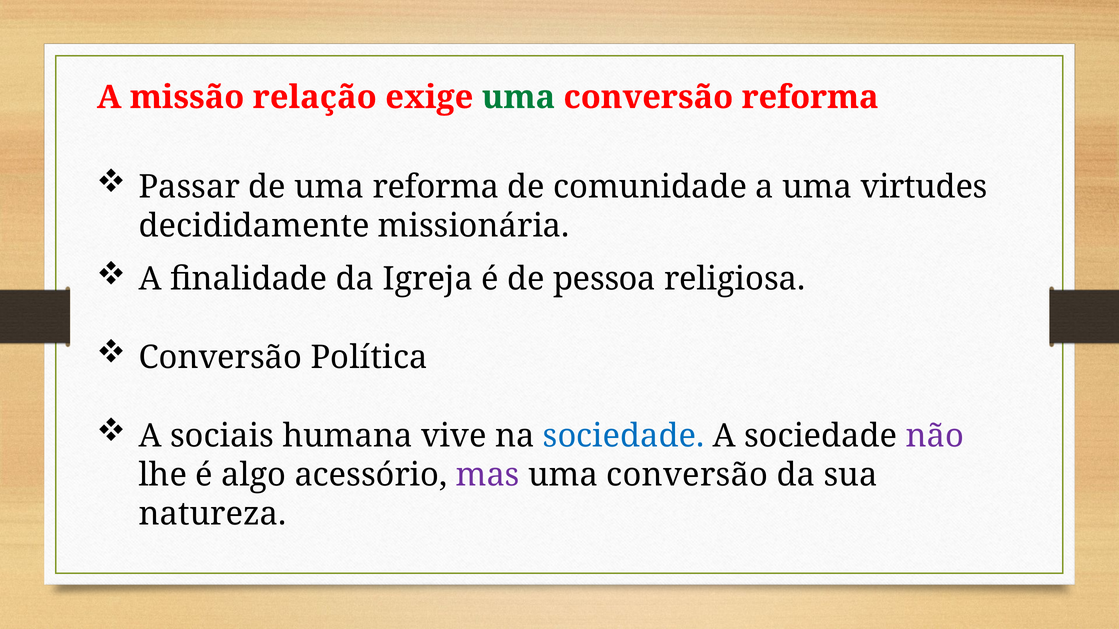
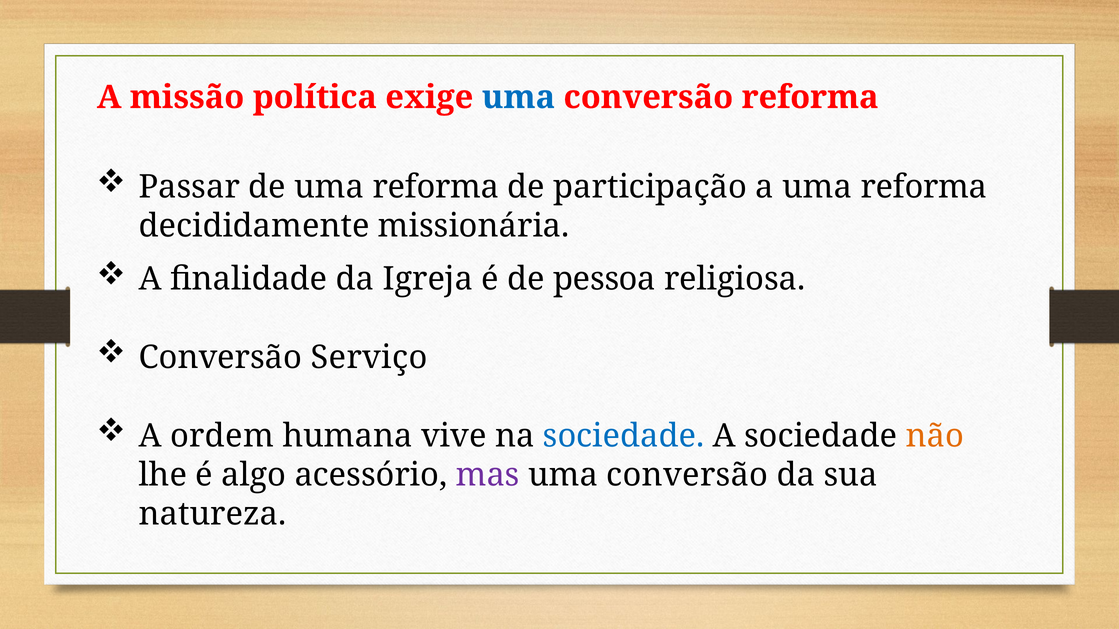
relação: relação -> política (315, 97)
uma colour: green -> blue (518, 97)
comunidade: comunidade -> participação (650, 187)
a uma virtudes: virtudes -> reforma (924, 187)
Política: Política -> Serviço (369, 358)
sociais: sociais -> ordem (222, 436)
não colour: purple -> orange (935, 436)
